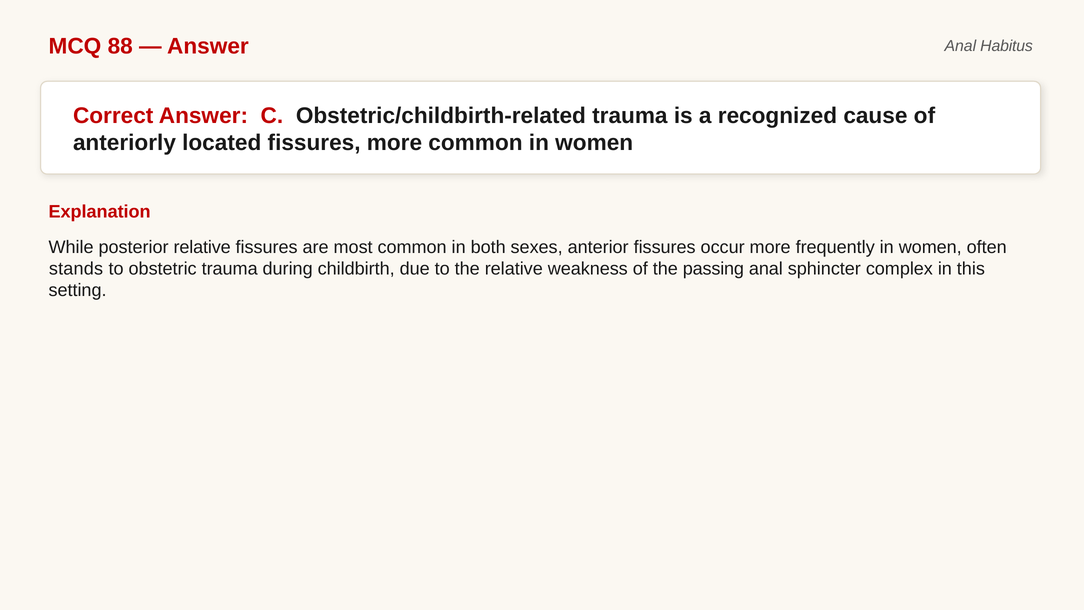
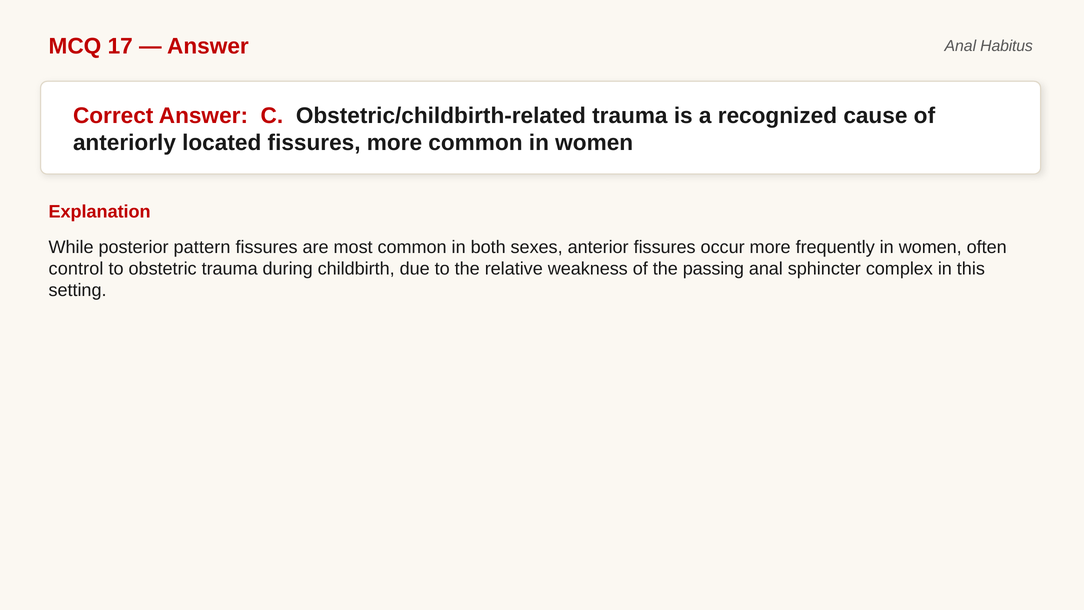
88: 88 -> 17 (120, 46)
posterior relative: relative -> pattern (202, 247)
stands: stands -> control (76, 269)
